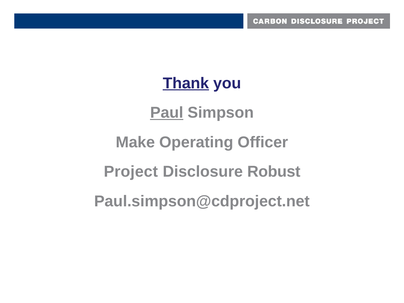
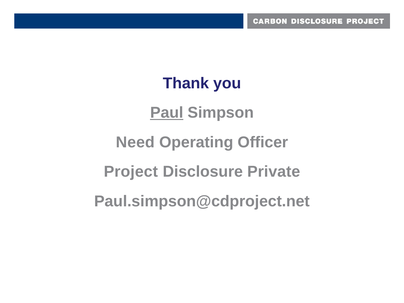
Thank underline: present -> none (186, 83)
Make: Make -> Need (135, 142)
Robust: Robust -> Private (274, 172)
